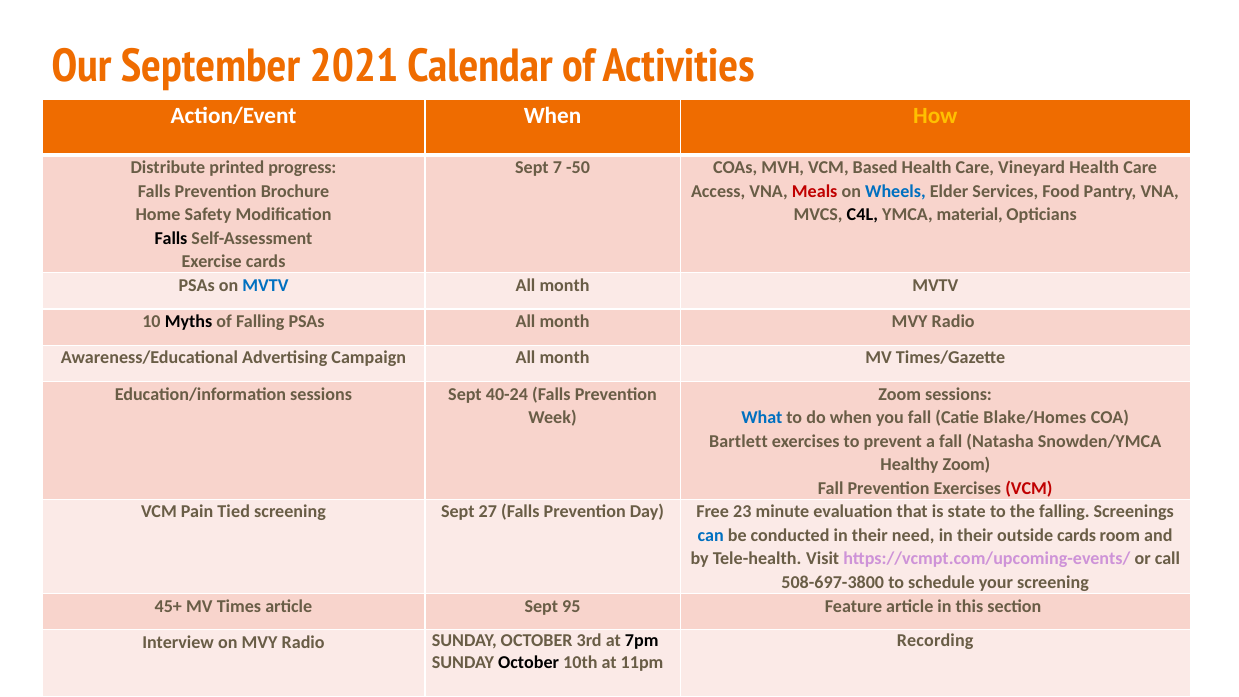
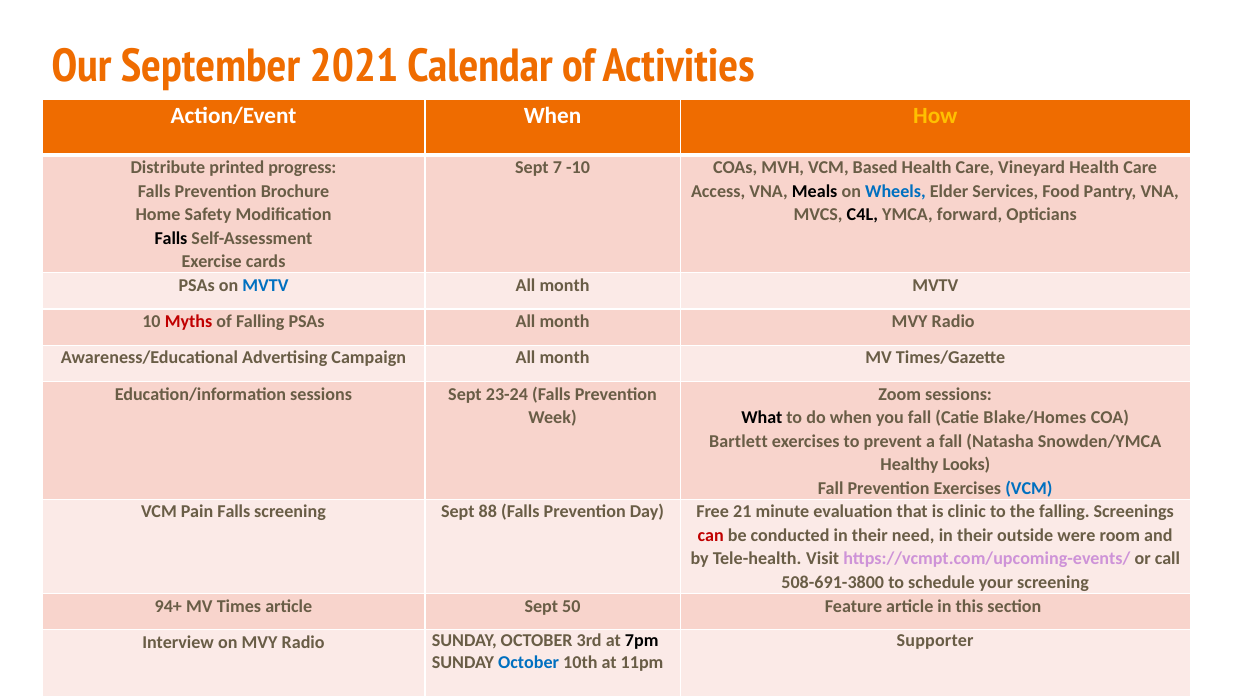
-50: -50 -> -10 (578, 168)
Meals colour: red -> black (815, 191)
material: material -> forward (970, 215)
Myths colour: black -> red (189, 322)
40-24: 40-24 -> 23-24 (507, 394)
What colour: blue -> black (762, 418)
Healthy Zoom: Zoom -> Looks (966, 465)
VCM colour: red -> blue (1029, 488)
Pain Tied: Tied -> Falls (234, 512)
27: 27 -> 88 (488, 512)
23: 23 -> 21 (742, 512)
state: state -> clinic (967, 512)
can colour: blue -> red (711, 535)
outside cards: cards -> were (1076, 535)
508-697-3800: 508-697-3800 -> 508-691-3800 (833, 582)
45+: 45+ -> 94+ (168, 606)
95: 95 -> 50 (571, 606)
Recording: Recording -> Supporter (935, 641)
October colour: black -> blue (529, 663)
